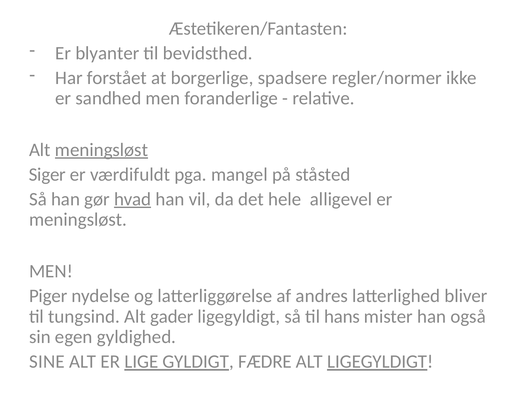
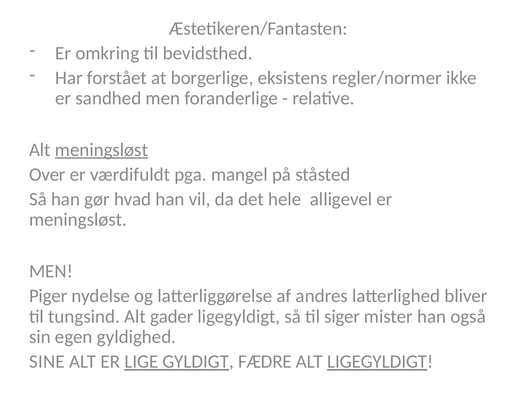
blyanter: blyanter -> omkring (107, 53)
spadsere: spadsere -> eksistens (293, 78)
Siger: Siger -> Over (47, 174)
hvad underline: present -> none (133, 199)
hans: hans -> siger (342, 316)
